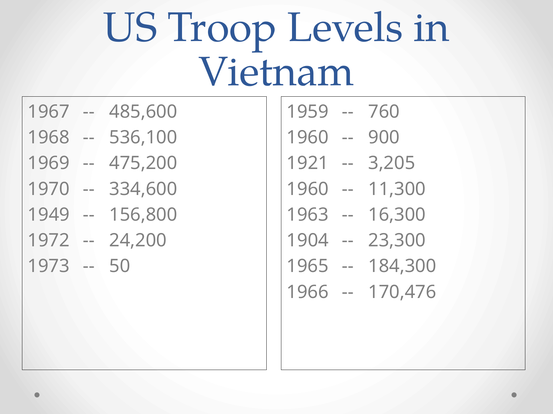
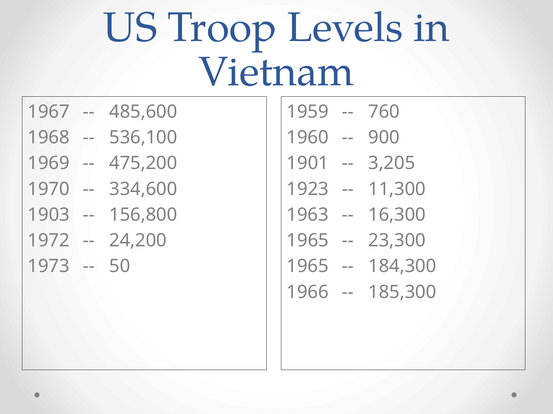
1921: 1921 -> 1901 (308, 163)
1960: 1960 -> 1923 (308, 189)
1949: 1949 -> 1903 (49, 215)
1904: 1904 -> 1965 (308, 241)
170,476: 170,476 -> 185,300 (402, 292)
